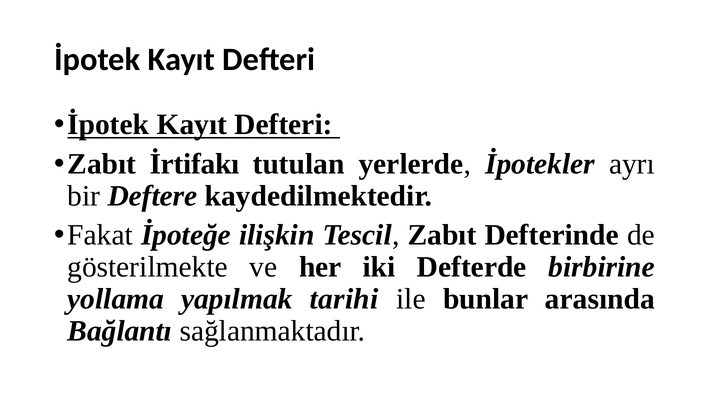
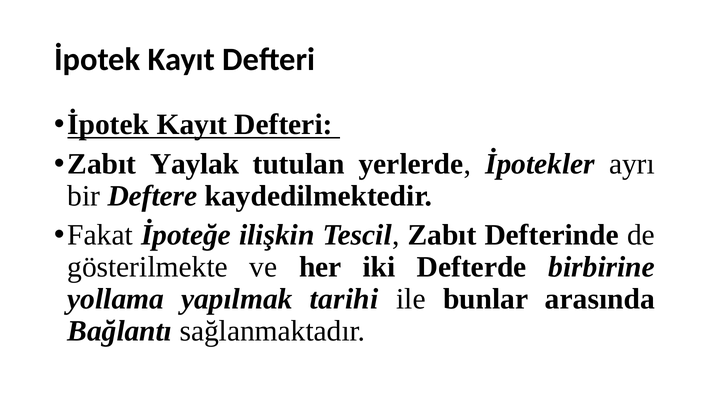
İrtifakı: İrtifakı -> Yaylak (195, 164)
